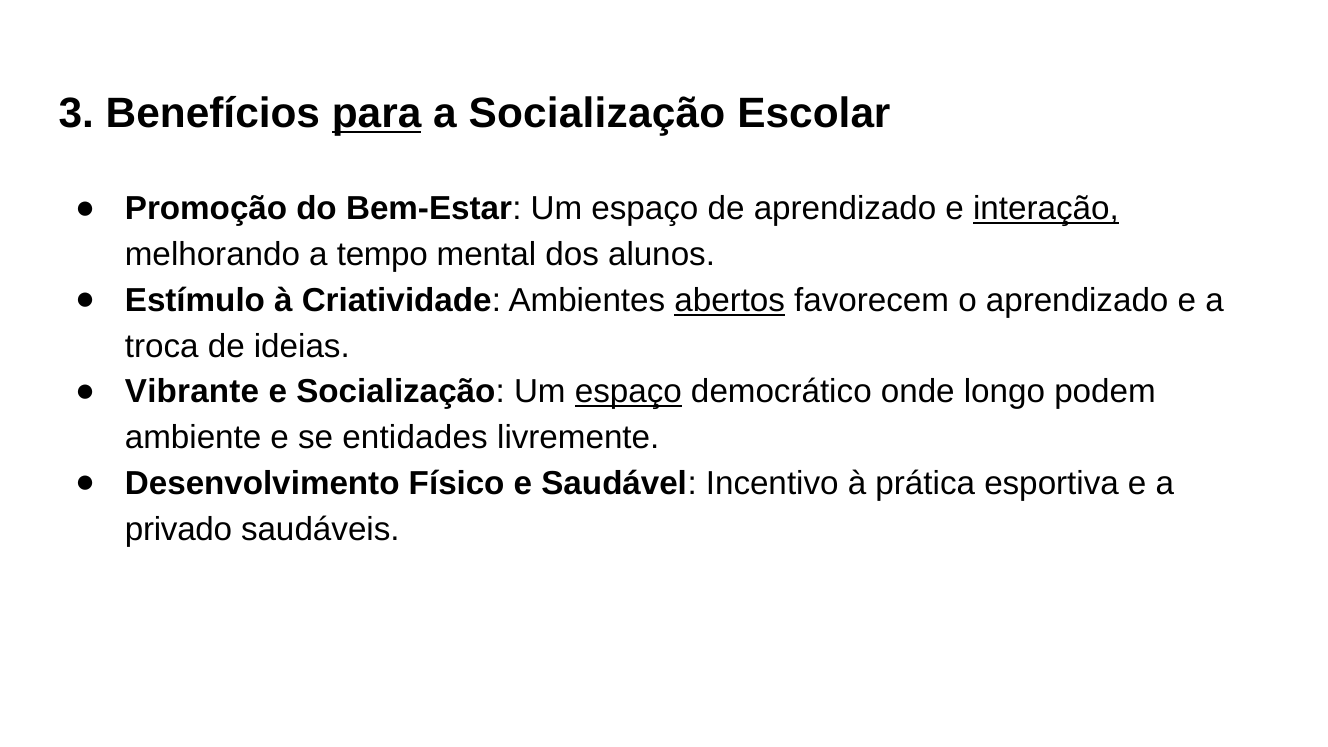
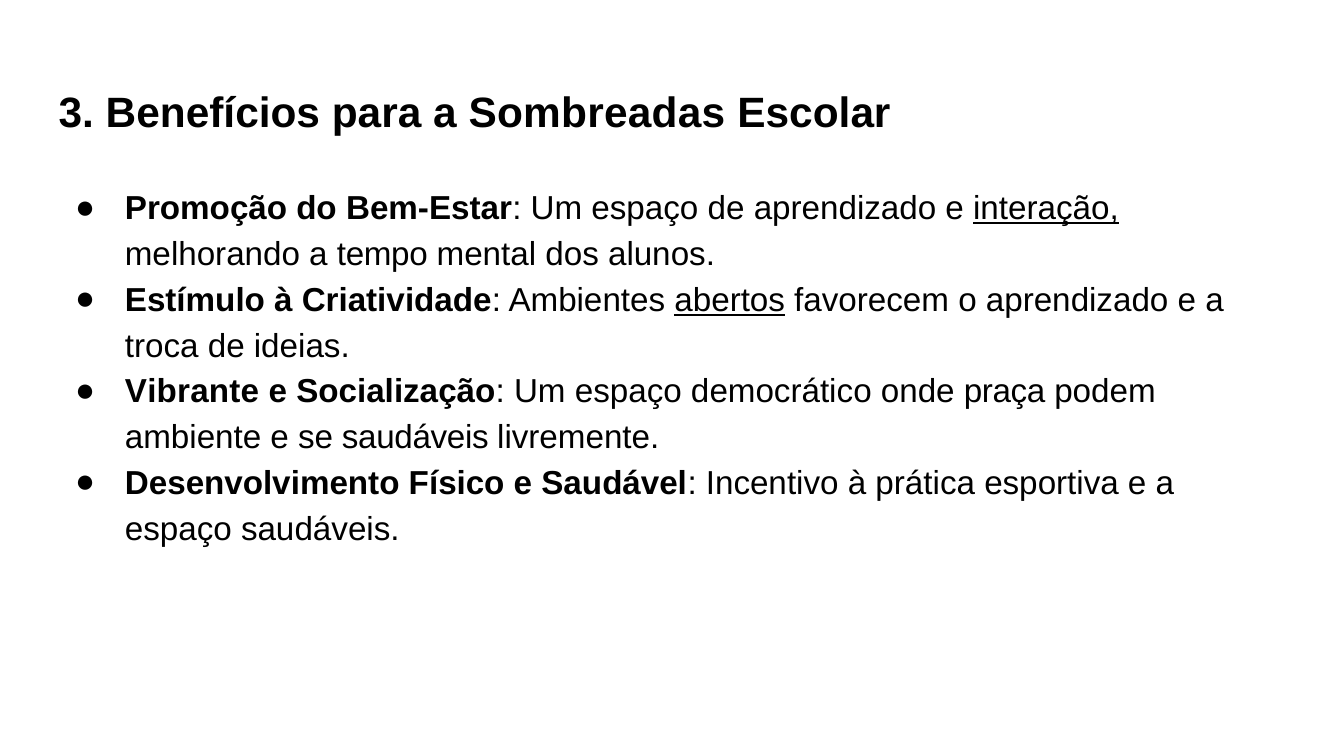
para underline: present -> none (377, 114)
a Socialização: Socialização -> Sombreadas (597, 114)
espaço underline: present -> none (628, 392)
longo: longo -> praça (1005, 392)
se entidades: entidades -> saudáveis (415, 438)
privado: privado -> espaço (178, 529)
